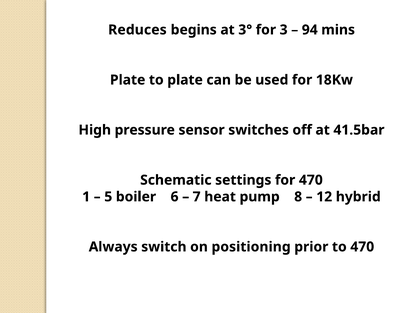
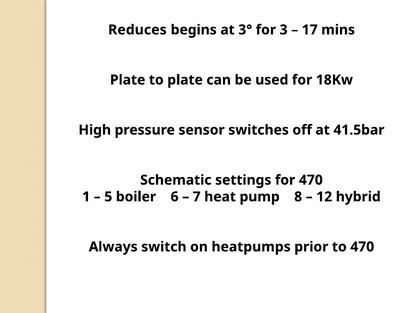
94: 94 -> 17 (310, 30)
positioning: positioning -> heatpumps (251, 247)
